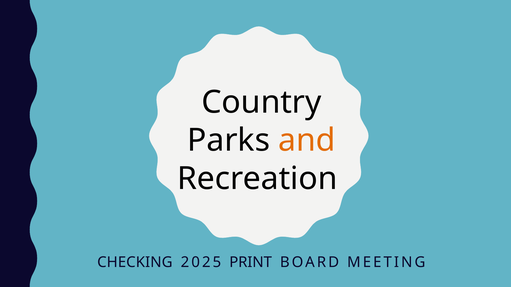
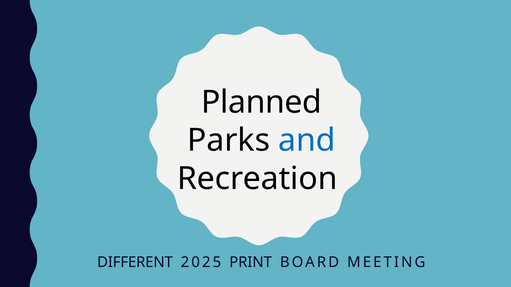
Country: Country -> Planned (262, 102)
and colour: orange -> blue (307, 141)
CHECKING: CHECKING -> DIFFERENT (135, 263)
